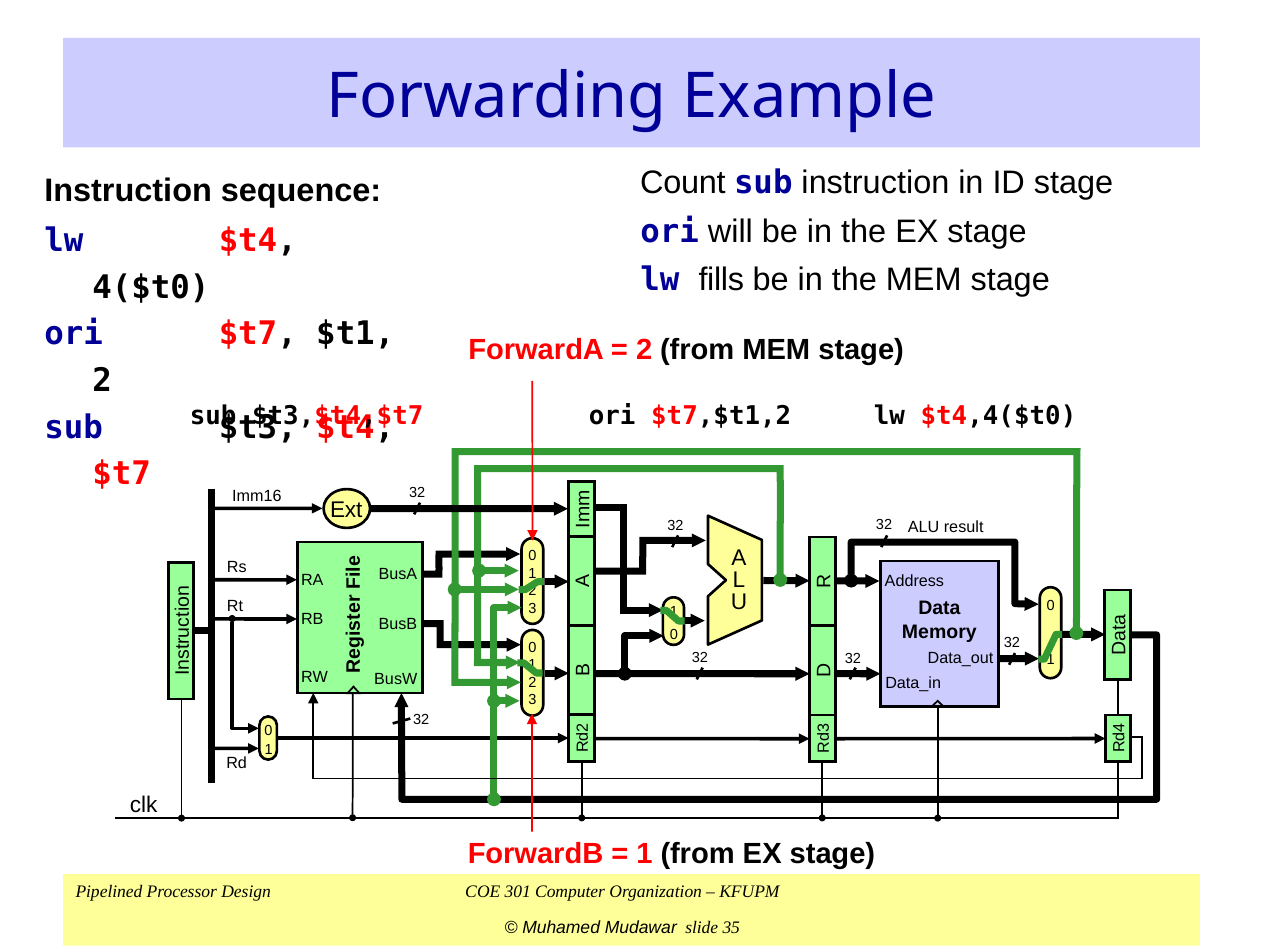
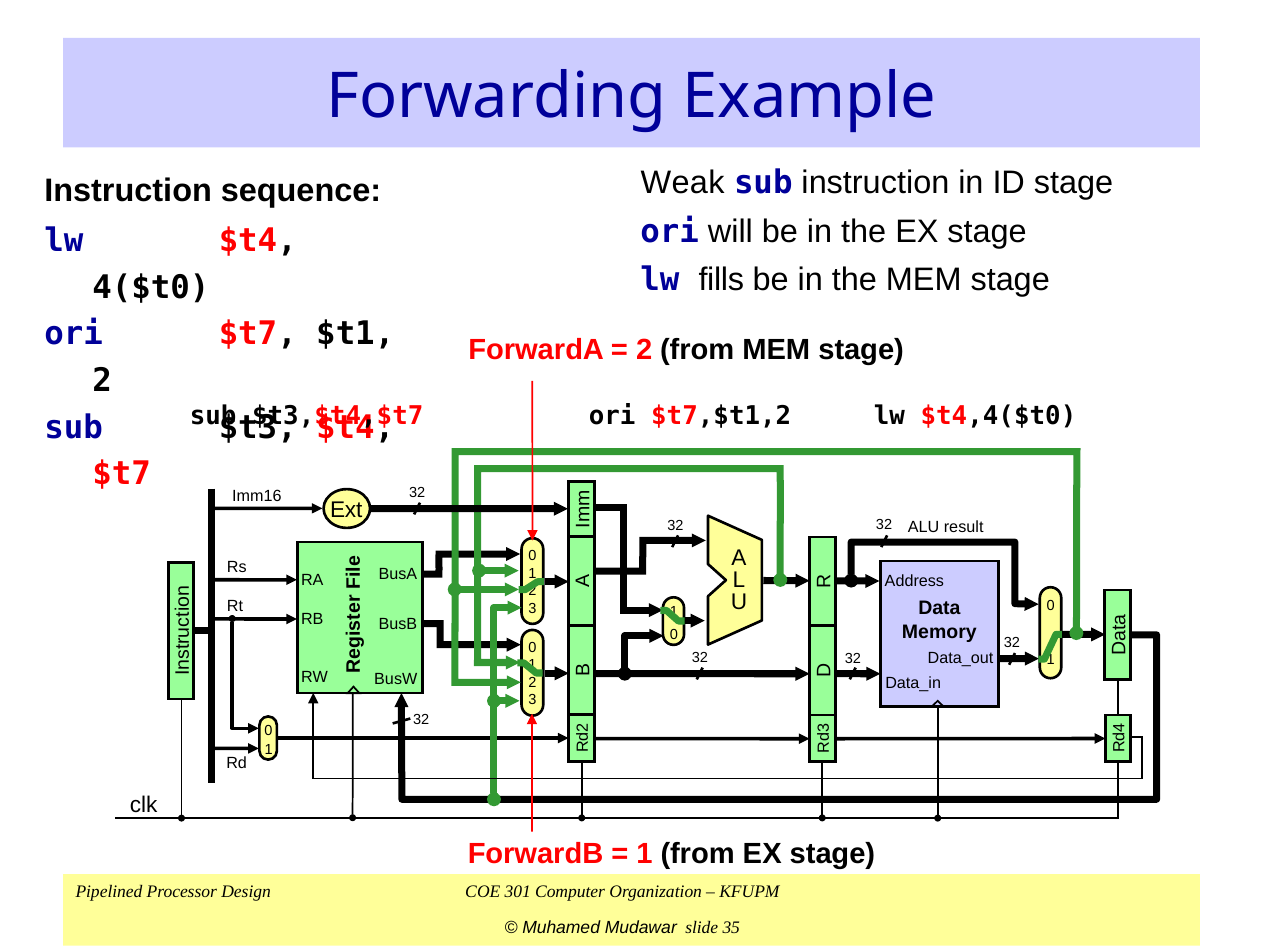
Count: Count -> Weak (683, 183)
